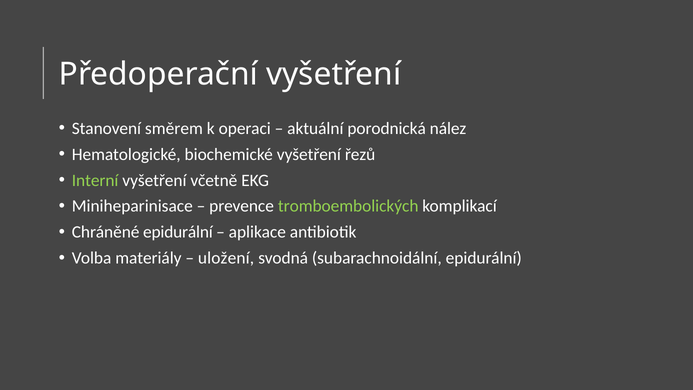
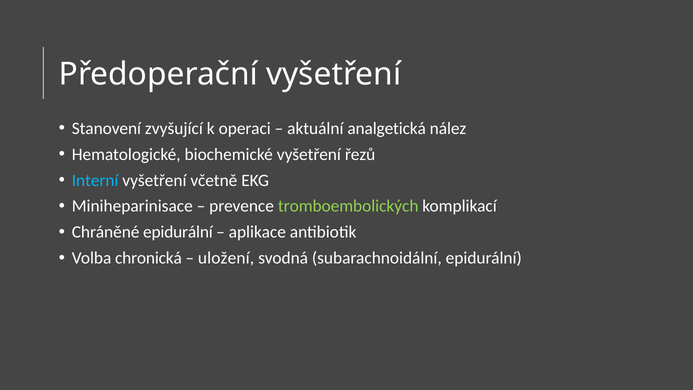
směrem: směrem -> zvyšující (174, 128)
porodnická: porodnická -> analgetická (387, 128)
Interní colour: light green -> light blue (95, 180)
materiály: materiály -> chronická (148, 258)
